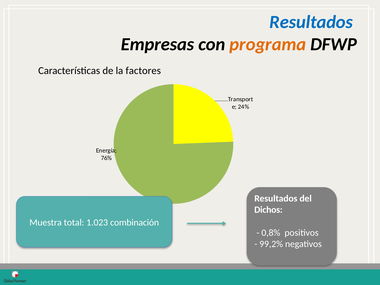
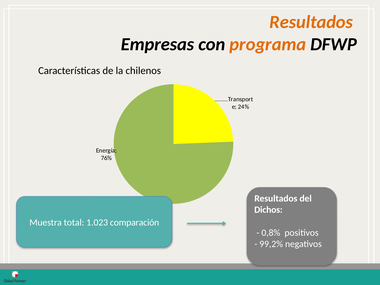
Resultados colour: blue -> orange (311, 22)
factores: factores -> chilenos (143, 71)
combinación: combinación -> comparación (135, 222)
